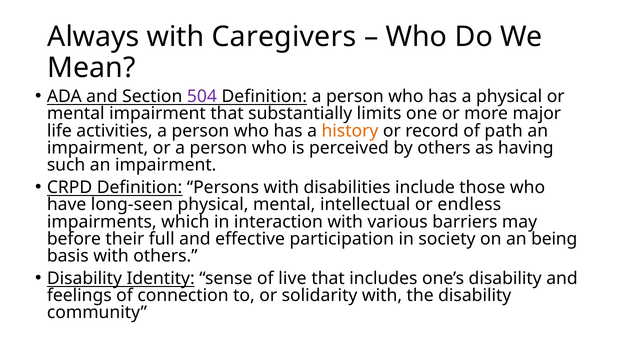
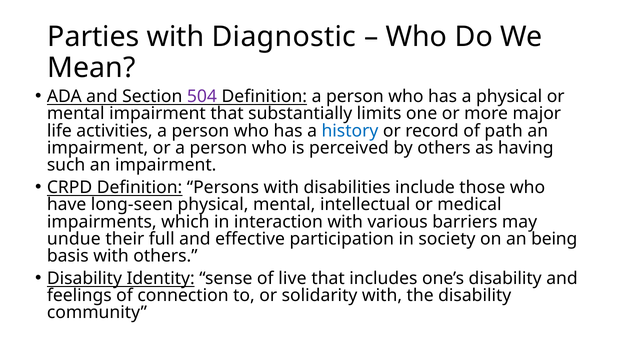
Always: Always -> Parties (93, 37)
Caregivers: Caregivers -> Diagnostic (284, 37)
history colour: orange -> blue (350, 131)
endless: endless -> medical (469, 205)
before: before -> undue (74, 239)
